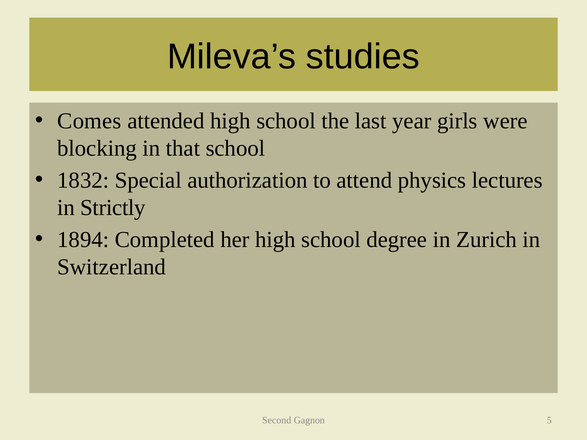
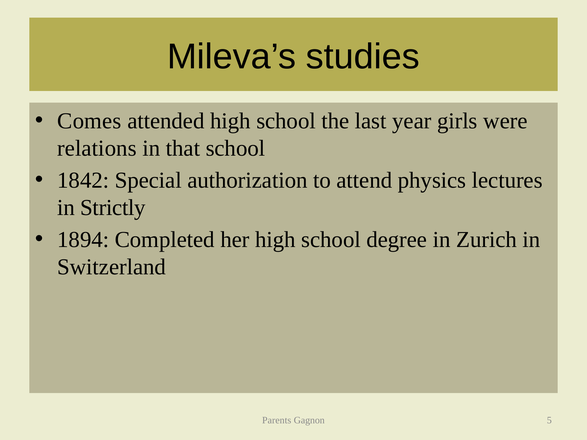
blocking: blocking -> relations (97, 148)
1832: 1832 -> 1842 (83, 180)
Second: Second -> Parents (277, 420)
